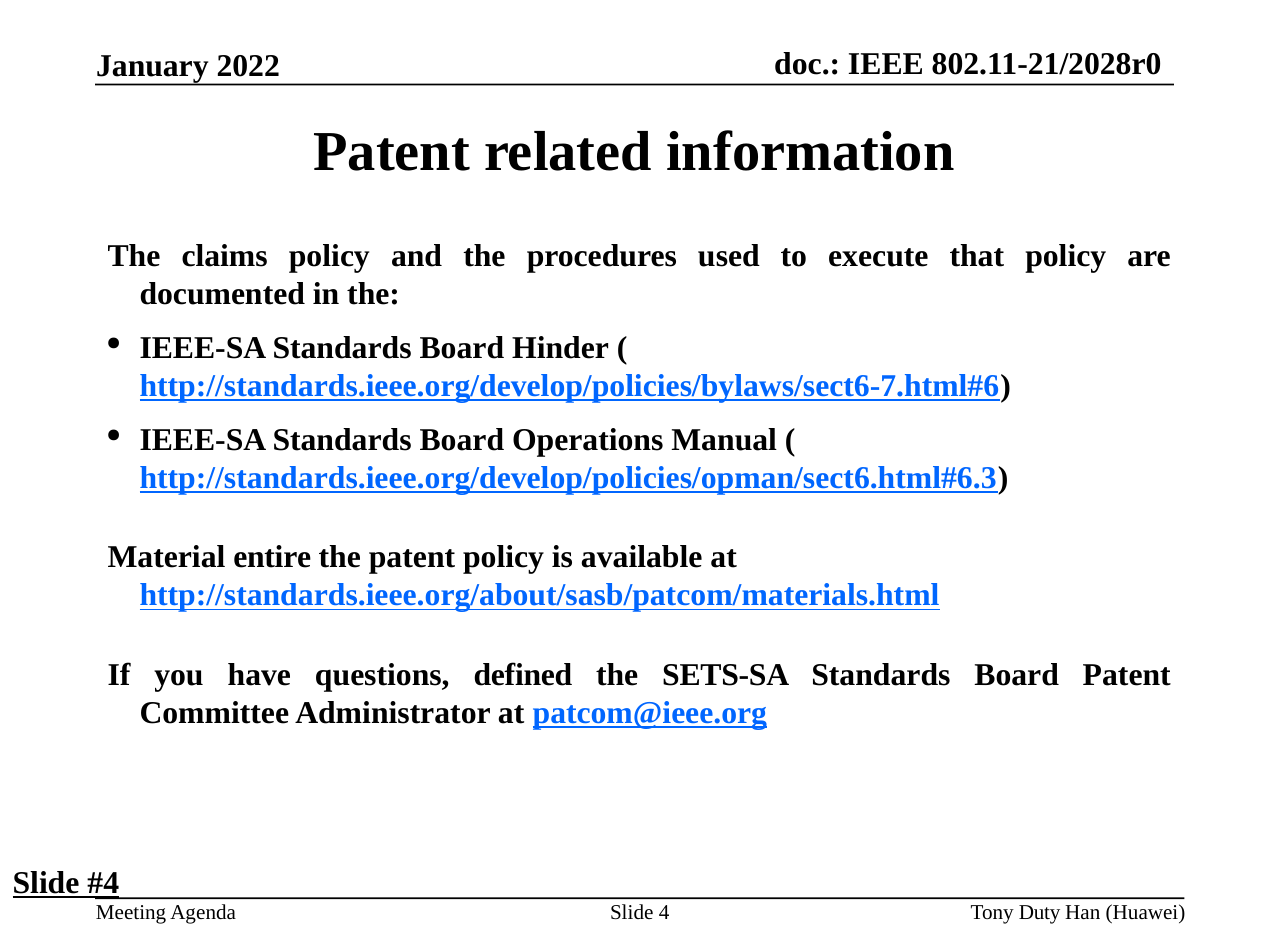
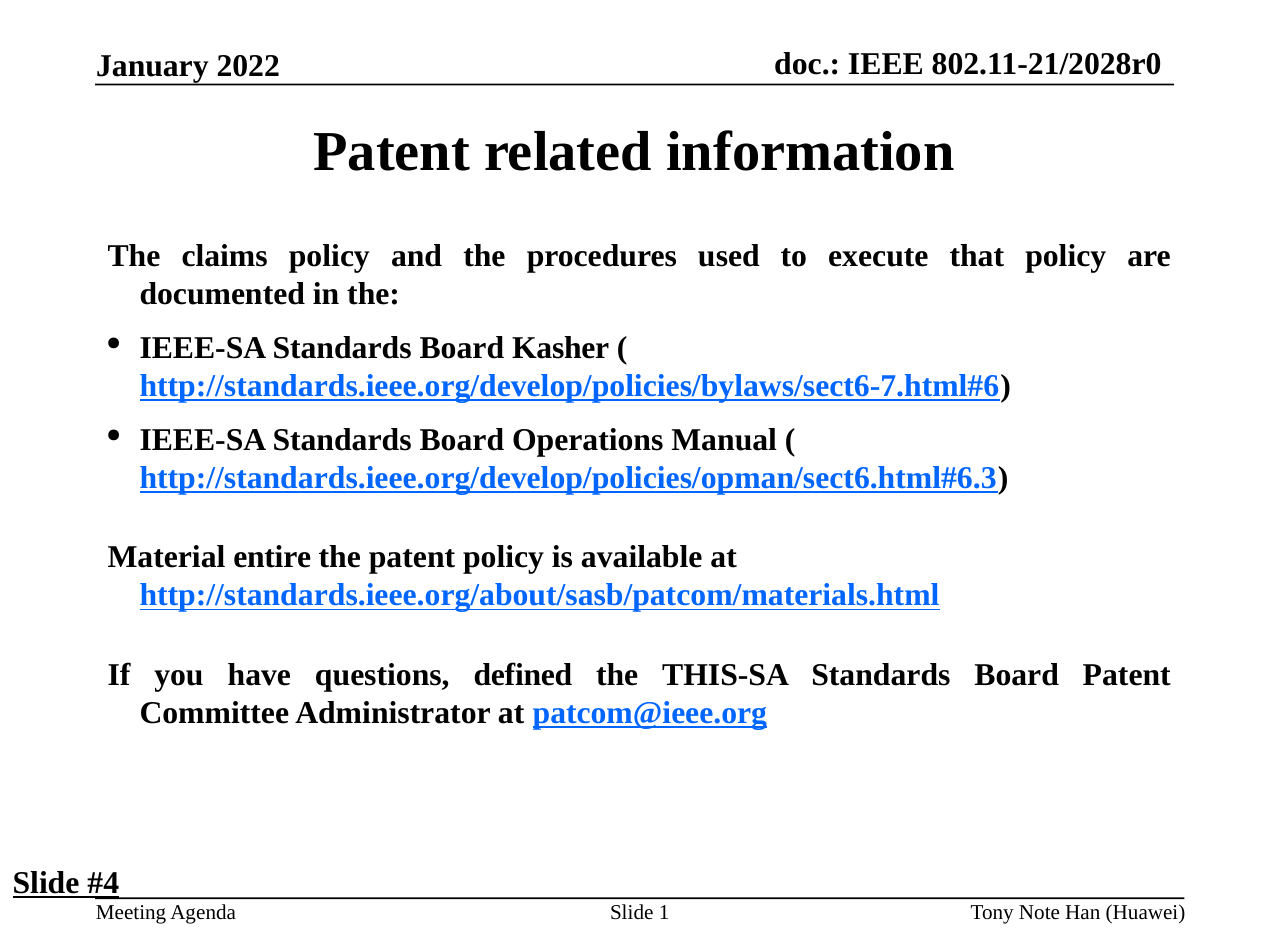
Hinder: Hinder -> Kasher (561, 348)
SETS-SA: SETS-SA -> THIS-SA (726, 675)
4: 4 -> 1 (664, 913)
Duty: Duty -> Note (1039, 913)
